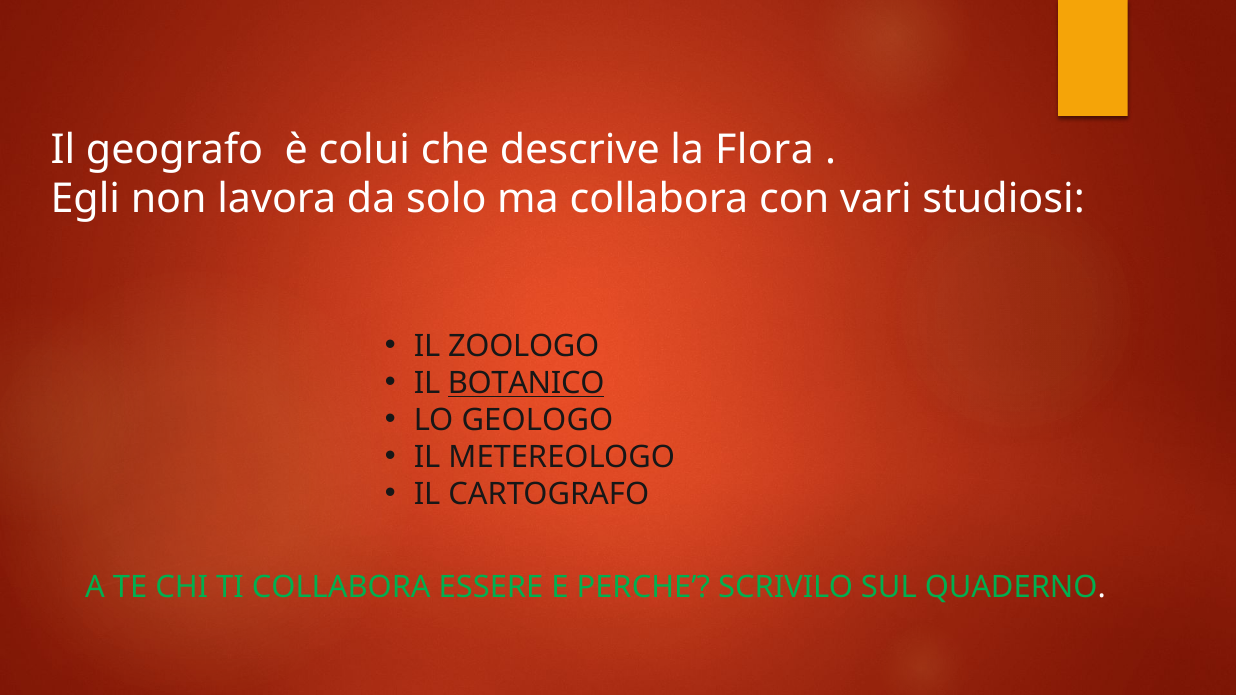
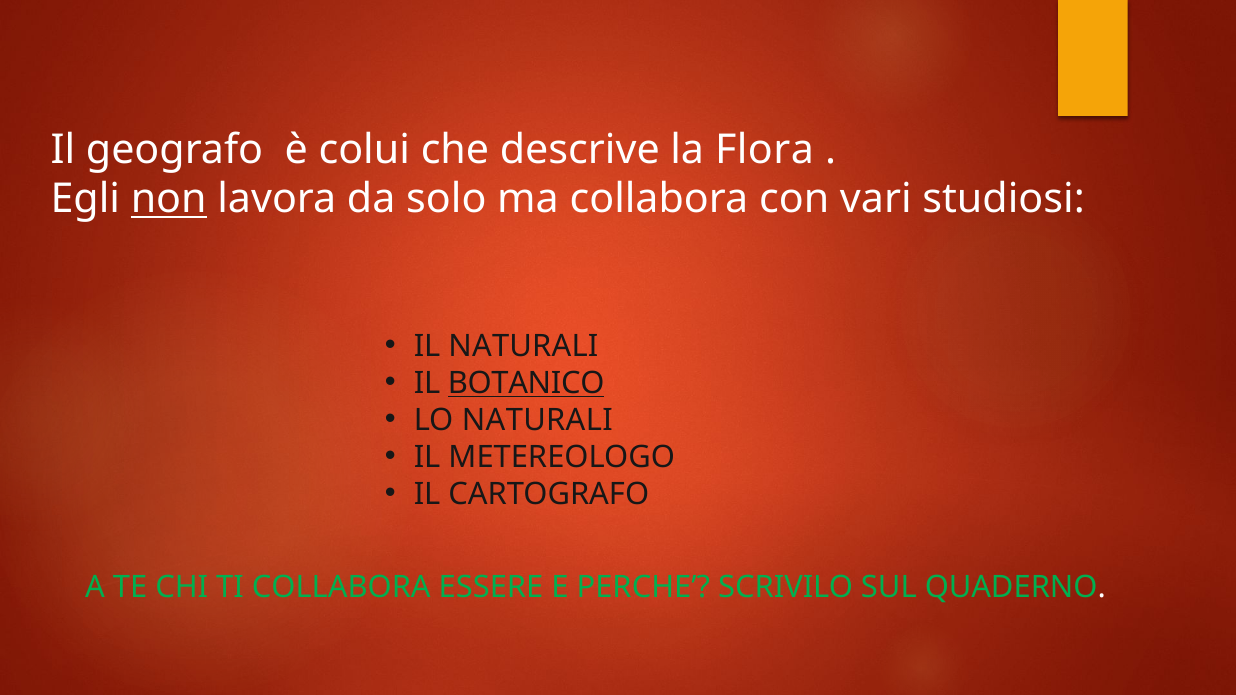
non underline: none -> present (169, 199)
IL ZOOLOGO: ZOOLOGO -> NATURALI (523, 346)
LO GEOLOGO: GEOLOGO -> NATURALI (537, 420)
